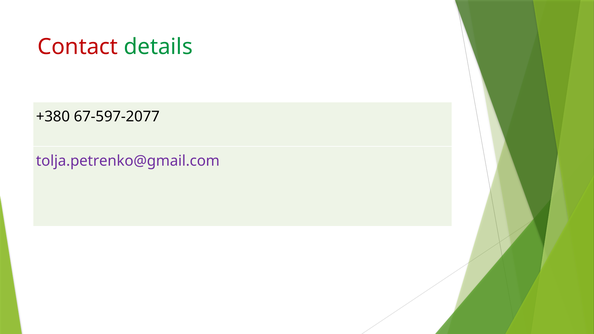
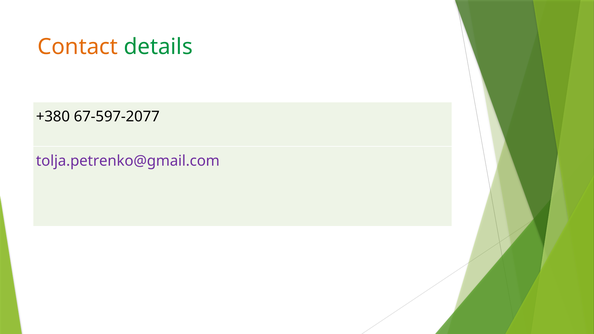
Contact colour: red -> orange (78, 47)
